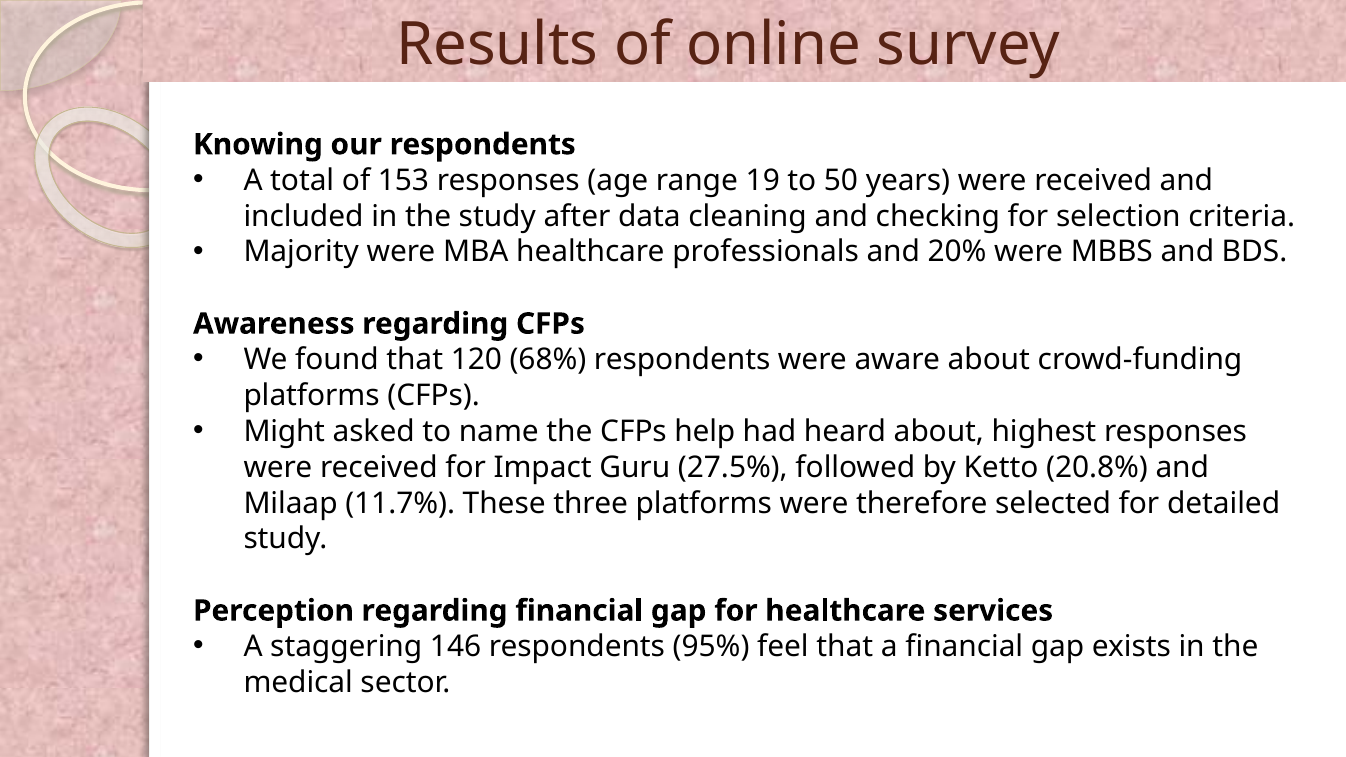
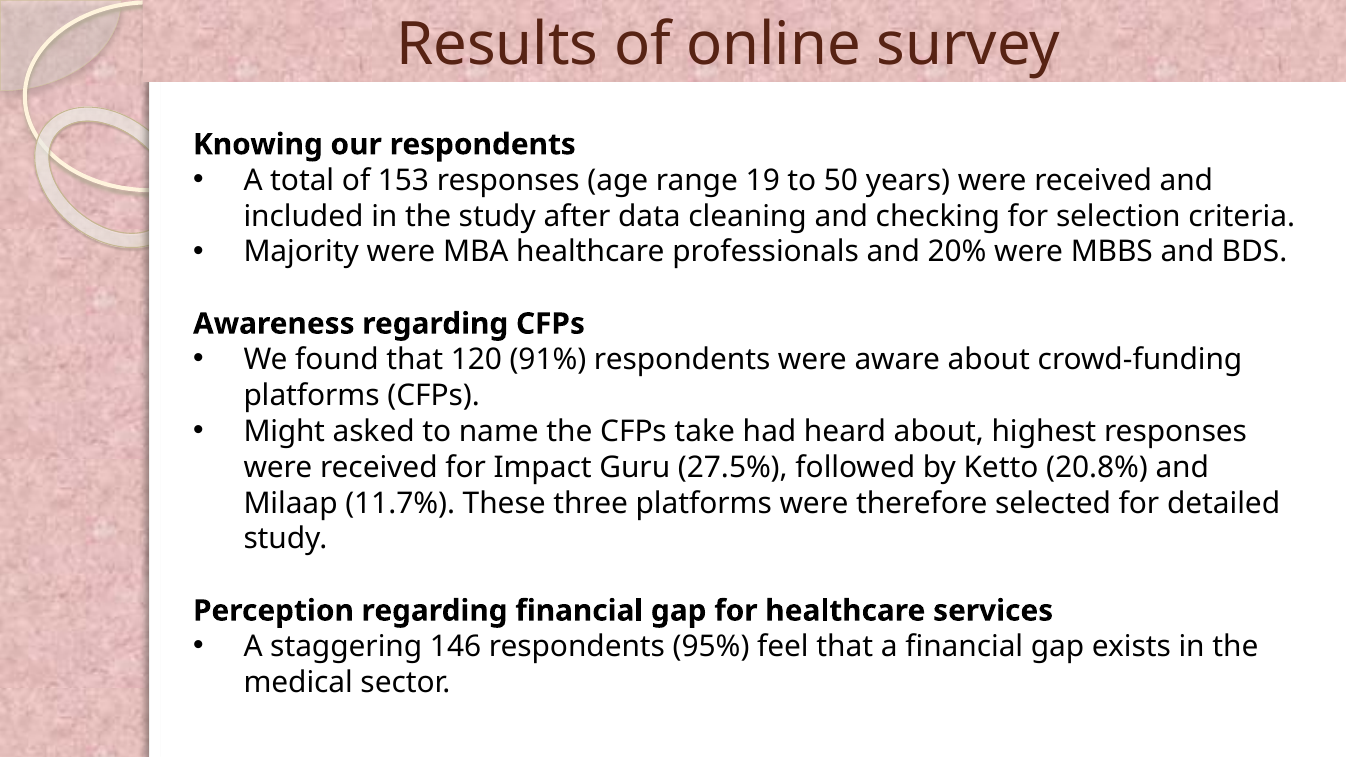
68%: 68% -> 91% (548, 360)
help: help -> take (705, 432)
